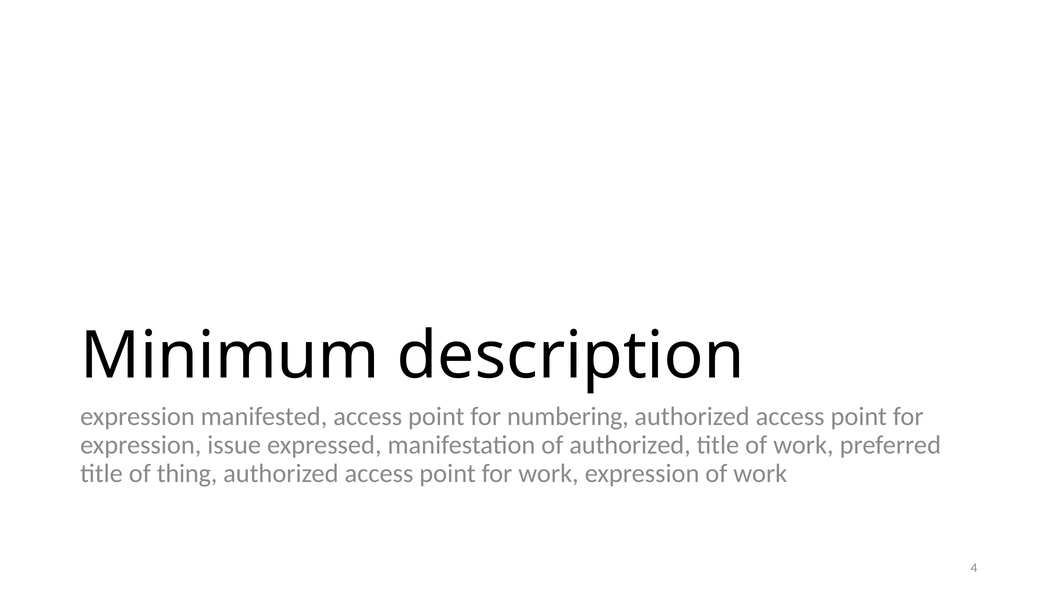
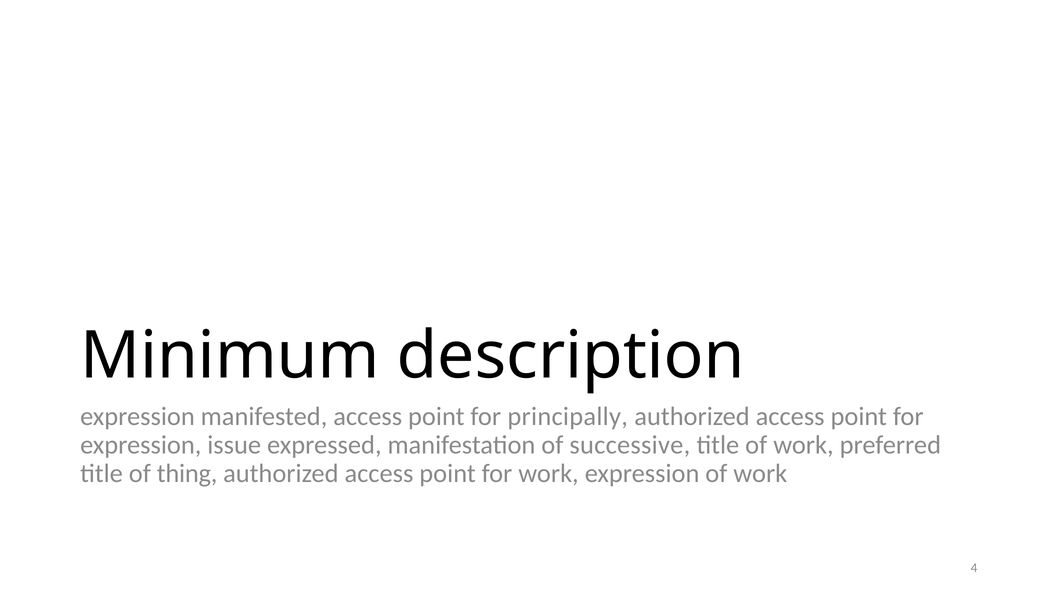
numbering: numbering -> principally (568, 416)
of authorized: authorized -> successive (630, 445)
